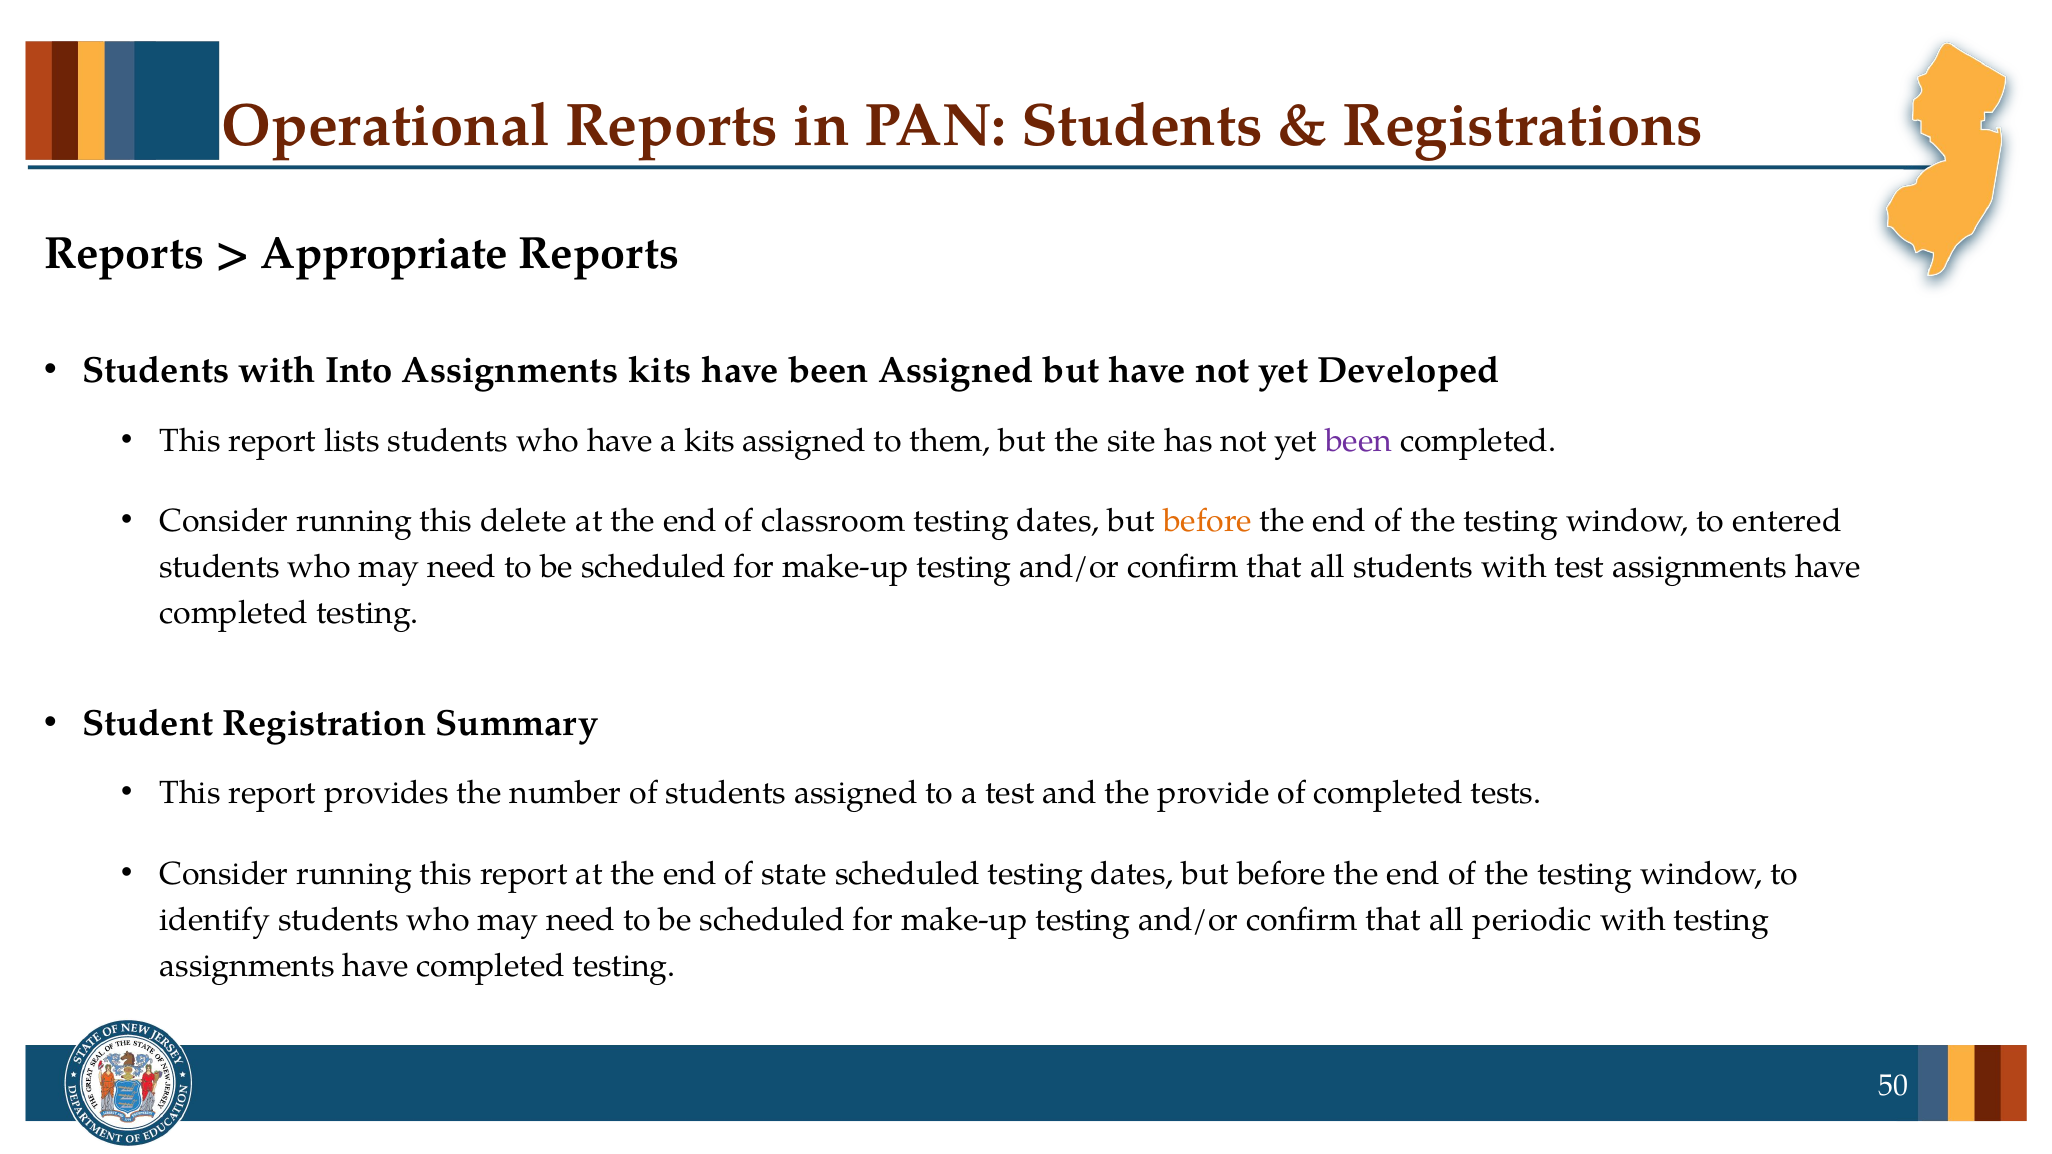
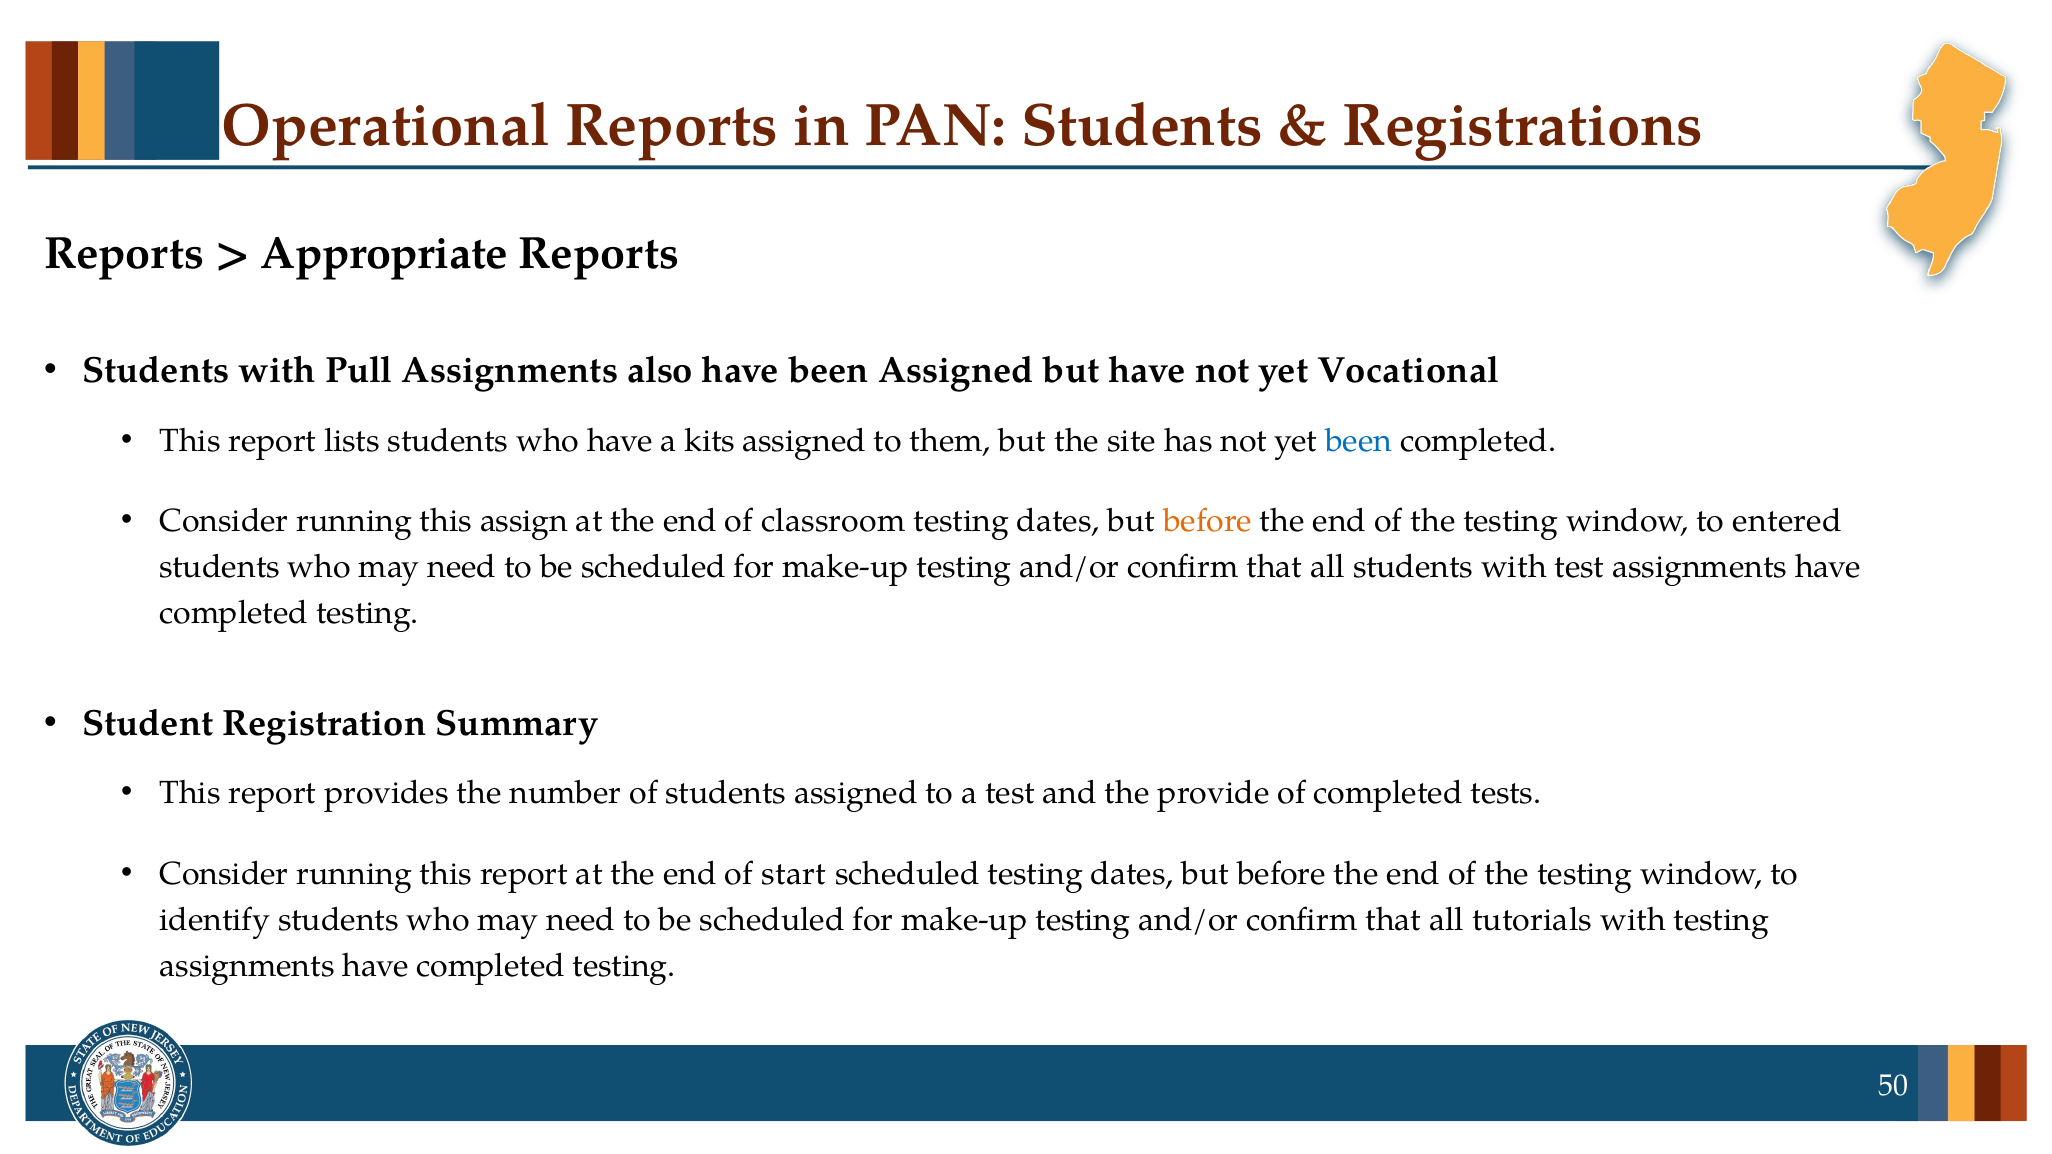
Into: Into -> Pull (359, 371)
Assignments kits: kits -> also (660, 371)
Developed: Developed -> Vocational (1409, 371)
been colour: purple -> blue (1359, 441)
delete: delete -> assign (524, 521)
state: state -> start (794, 874)
periodic: periodic -> tutorials (1532, 920)
